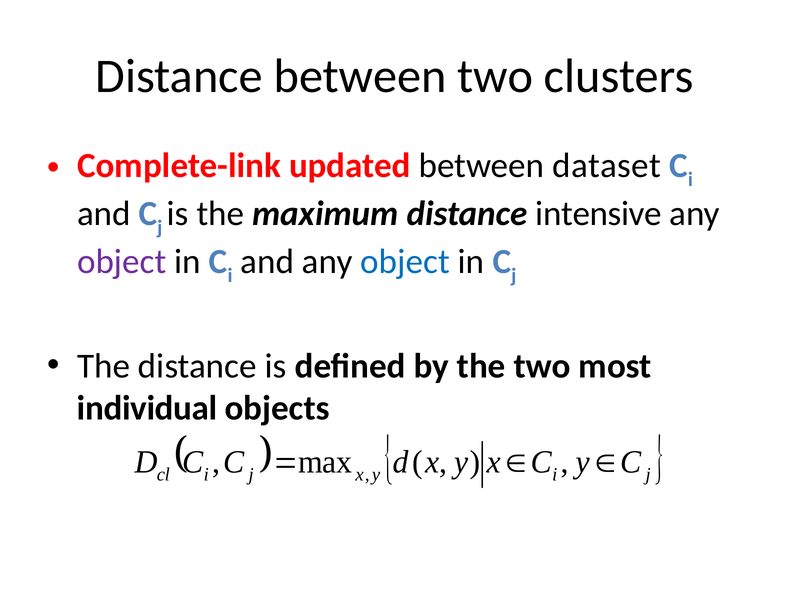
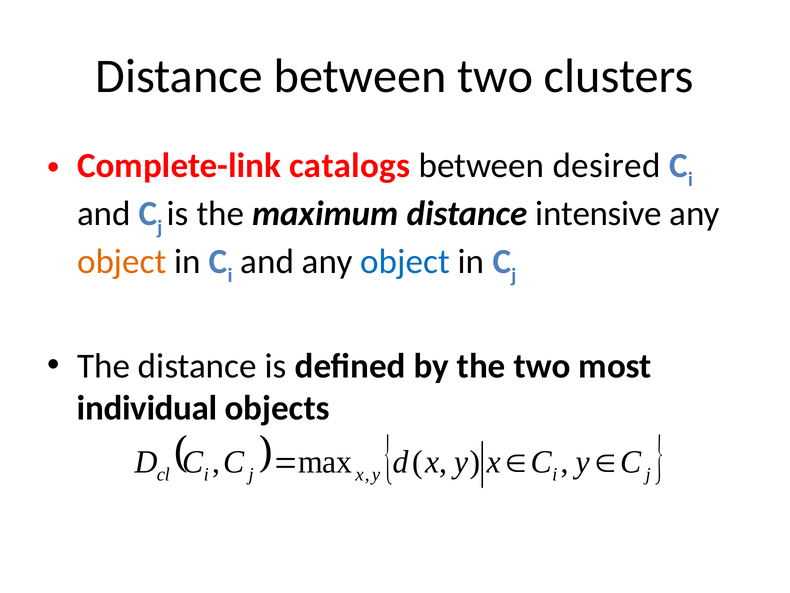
updated: updated -> catalogs (350, 166)
dataset: dataset -> desired (607, 166)
object colour: purple -> orange (122, 262)
